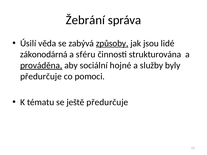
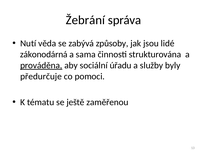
Úsilí: Úsilí -> Nutí (28, 43)
způsoby underline: present -> none (112, 43)
sféru: sféru -> sama (86, 54)
hojné: hojné -> úřadu (121, 66)
ještě předurčuje: předurčuje -> zaměřenou (107, 102)
